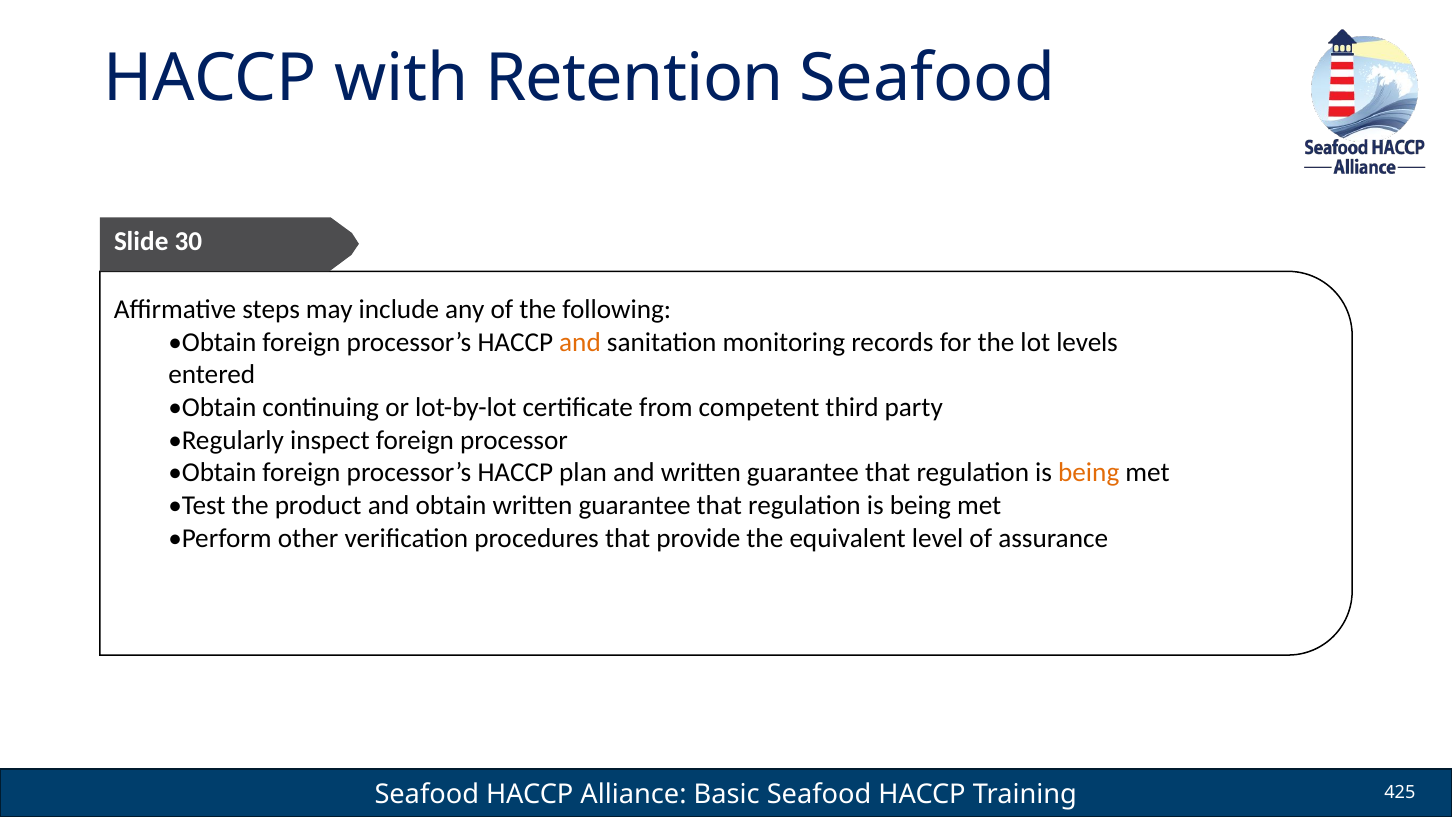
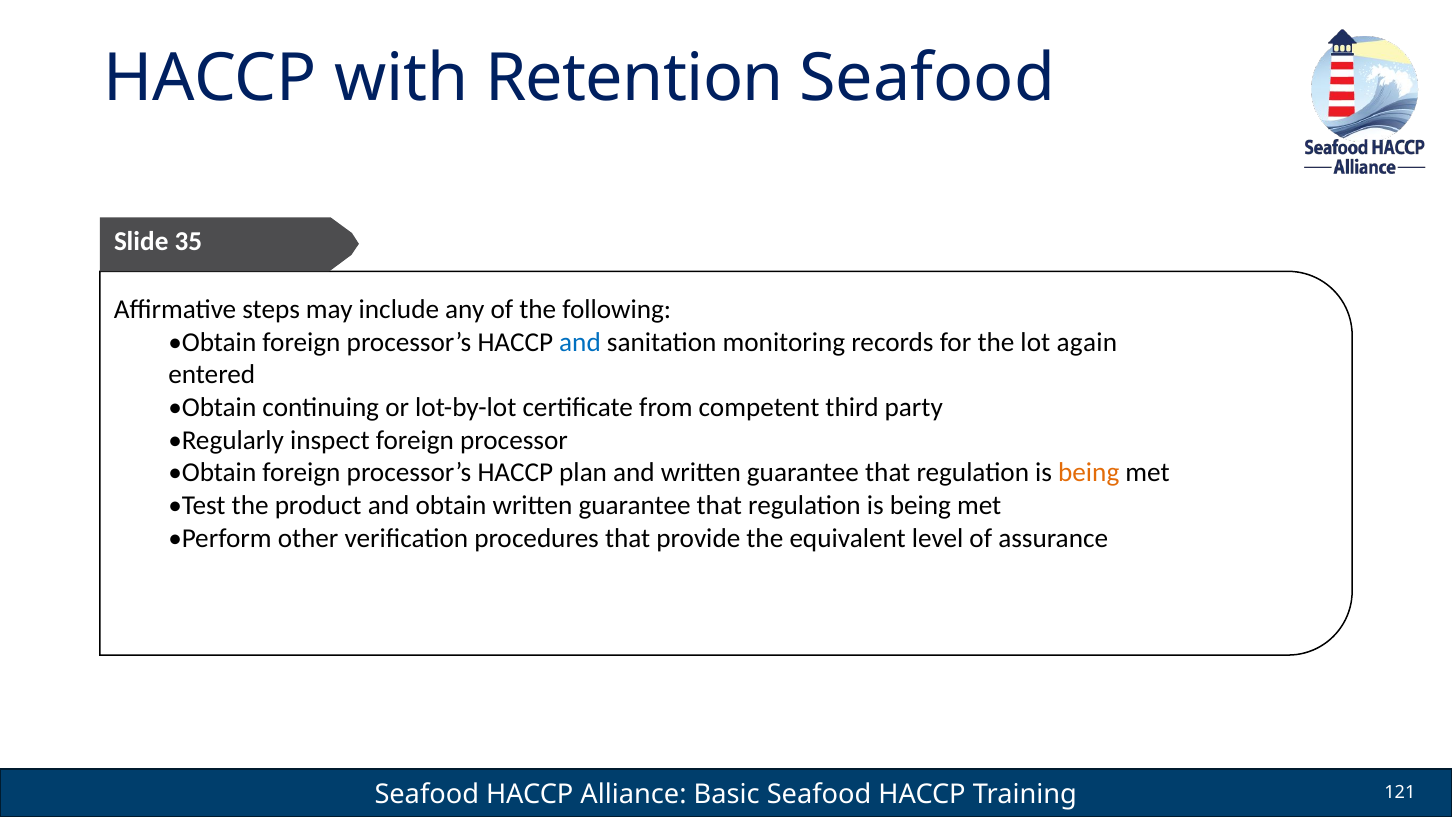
30: 30 -> 35 (188, 241)
and colour: orange -> blue (580, 342)
levels: levels -> again (1087, 342)
425: 425 -> 121 (1400, 792)
